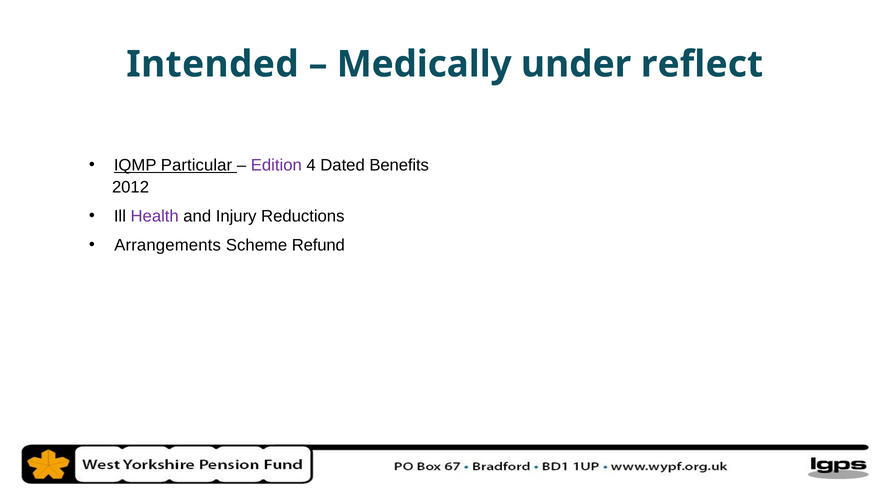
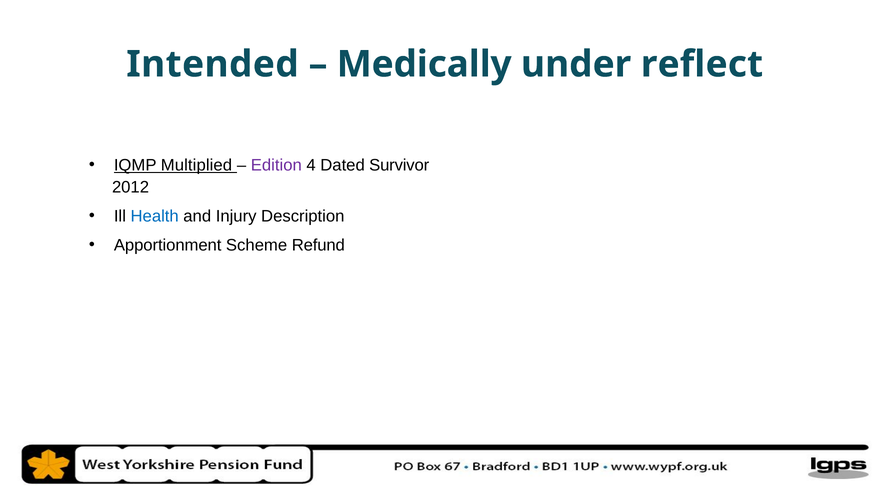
Particular: Particular -> Multiplied (196, 165)
Benefits: Benefits -> Survivor (399, 165)
Health colour: purple -> blue (155, 217)
Reductions: Reductions -> Description (303, 217)
Arrangements: Arrangements -> Apportionment (168, 246)
